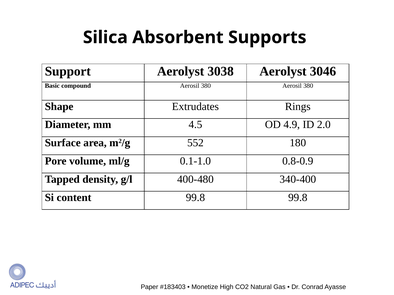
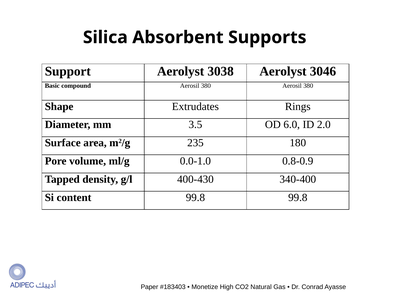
4.5: 4.5 -> 3.5 (195, 125)
4.9: 4.9 -> 6.0 (292, 125)
552: 552 -> 235 (195, 143)
0.1-1.0: 0.1-1.0 -> 0.0-1.0 (195, 161)
400-480: 400-480 -> 400-430 (195, 180)
